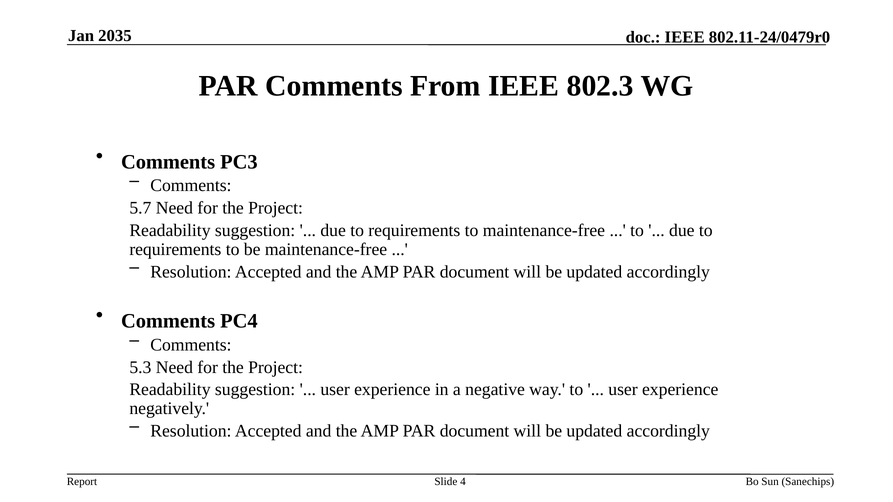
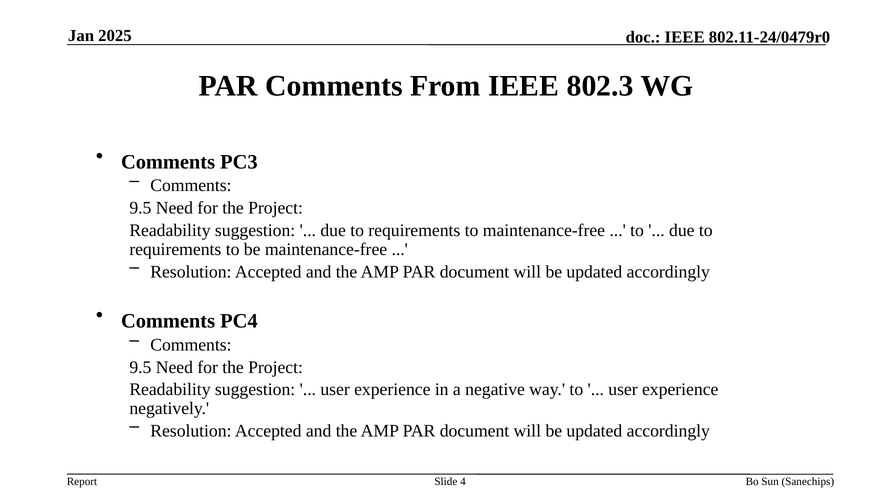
2035: 2035 -> 2025 (115, 36)
5.7: 5.7 -> 9.5 (140, 208)
5.3: 5.3 -> 9.5 (140, 367)
